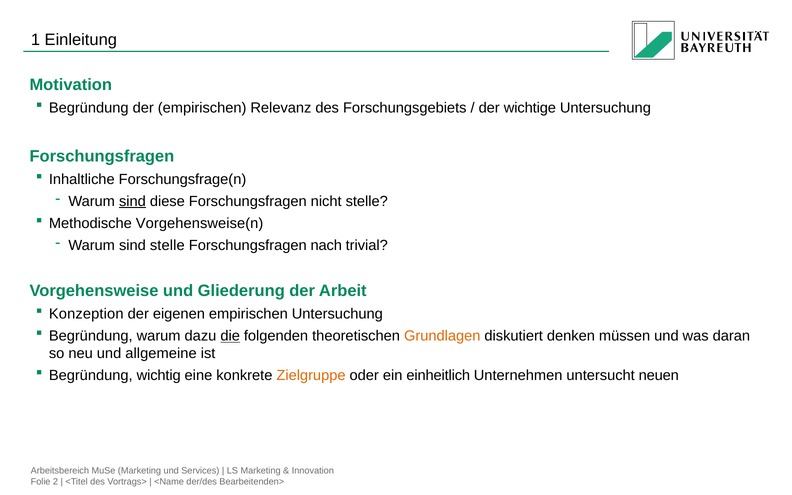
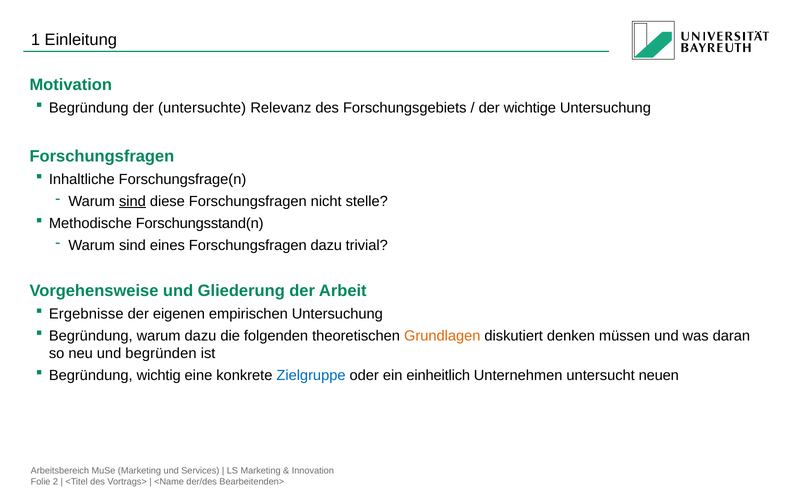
der empirischen: empirischen -> untersuchte (202, 108)
Vorgehensweise(n: Vorgehensweise(n -> Forschungsstand(n (200, 223)
sind stelle: stelle -> eines (167, 245)
Forschungsfragen nach: nach -> dazu (326, 245)
Konzeption: Konzeption -> Ergebnisse (86, 314)
die underline: present -> none (230, 336)
allgemeine: allgemeine -> begründen (161, 354)
Zielgruppe colour: orange -> blue (311, 375)
